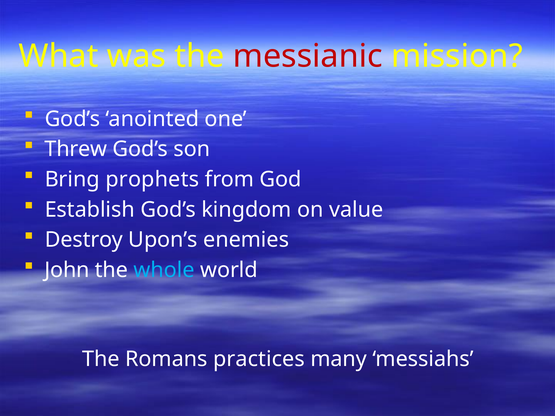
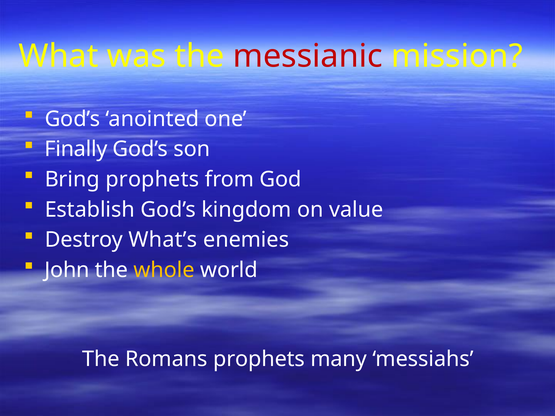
Threw: Threw -> Finally (76, 149)
Upon’s: Upon’s -> What’s (163, 240)
whole colour: light blue -> yellow (164, 270)
Romans practices: practices -> prophets (259, 359)
